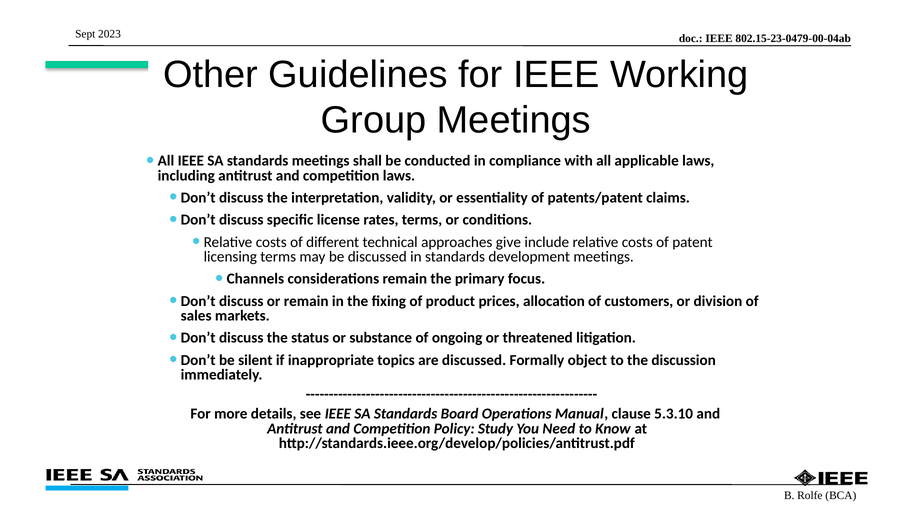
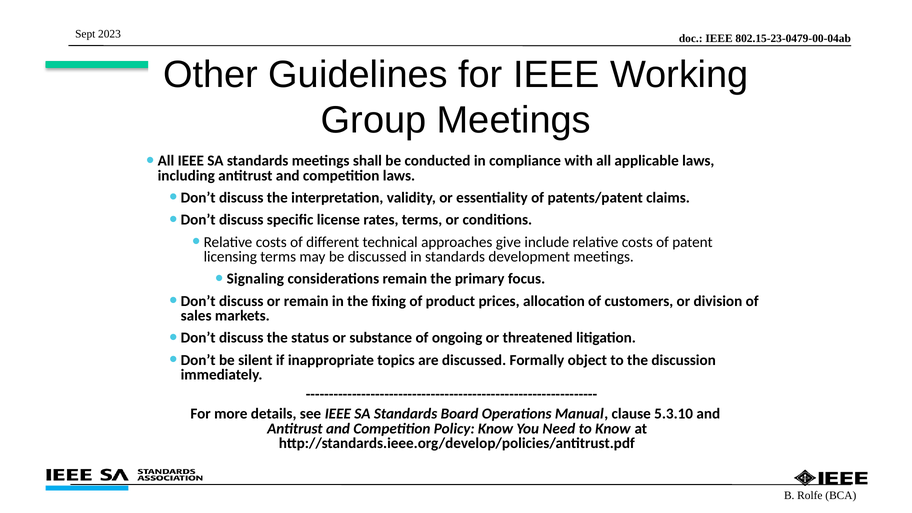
Channels: Channels -> Signaling (255, 279)
Policy Study: Study -> Know (496, 429)
